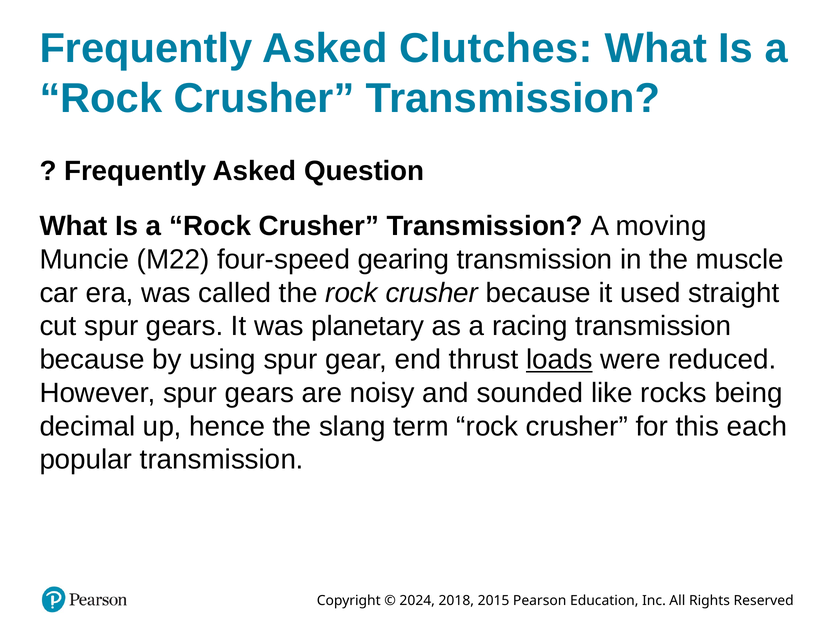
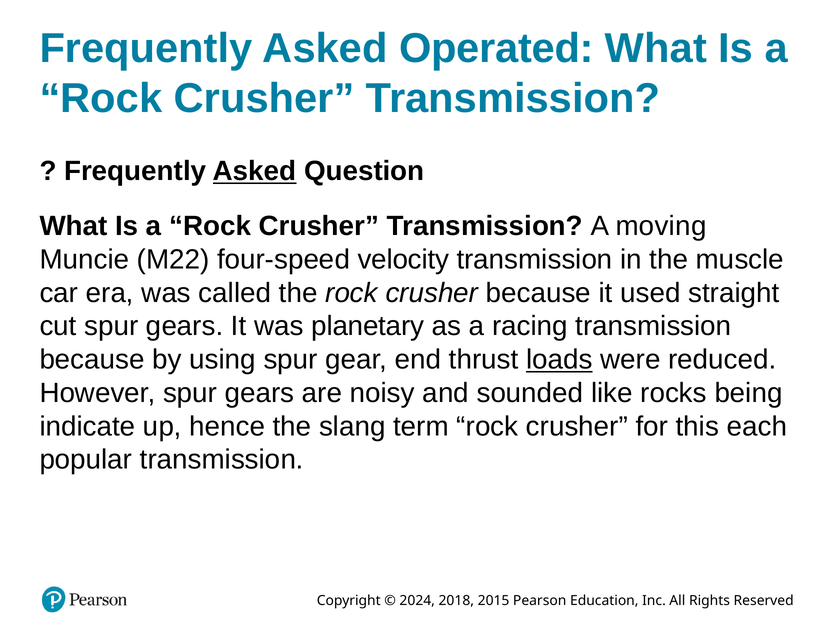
Clutches: Clutches -> Operated (496, 48)
Asked underline: none -> present (255, 171)
gearing: gearing -> velocity (403, 259)
decimal: decimal -> indicate (87, 426)
